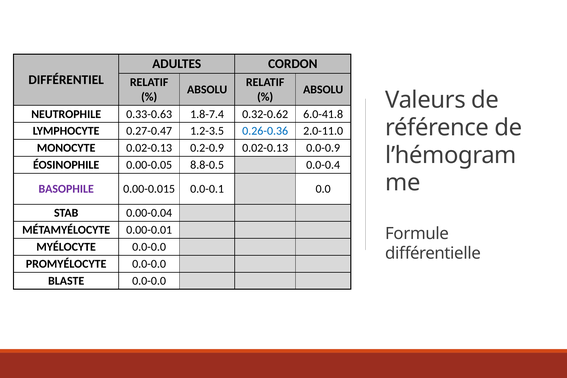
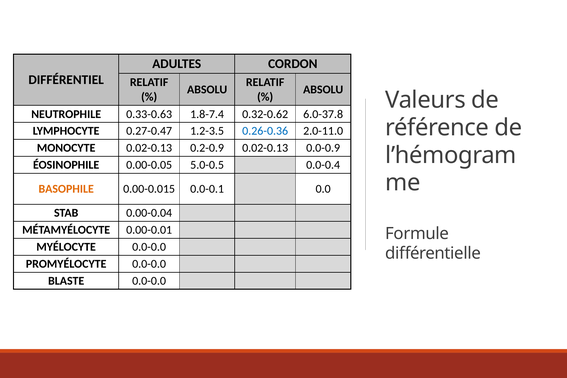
6.0-41.8: 6.0-41.8 -> 6.0-37.8 (323, 114)
8.8-0.5: 8.8-0.5 -> 5.0-0.5 (207, 165)
BASOPHILE colour: purple -> orange (66, 189)
